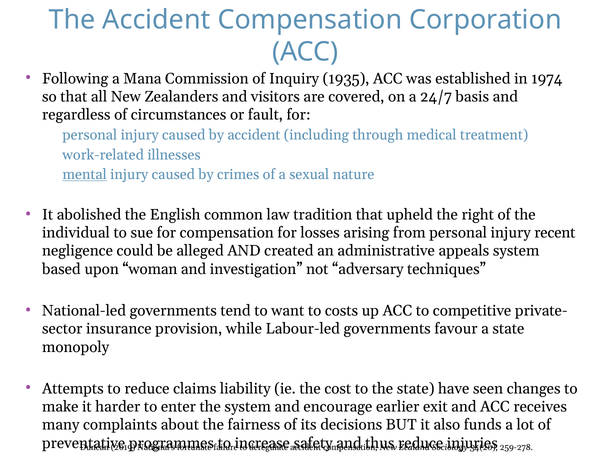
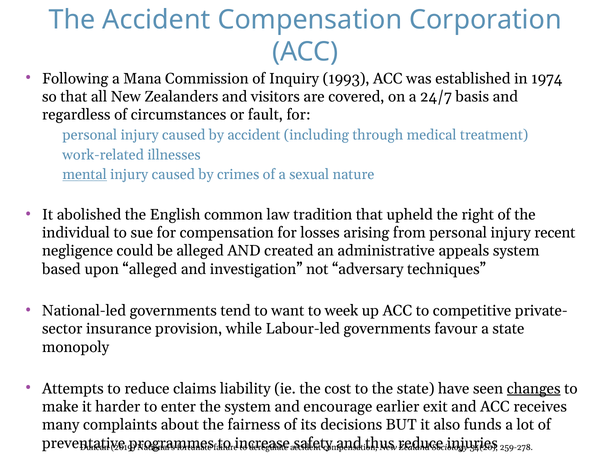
1935: 1935 -> 1993 (346, 78)
upon woman: woman -> alleged (150, 269)
costs: costs -> week (342, 310)
changes underline: none -> present (534, 388)
